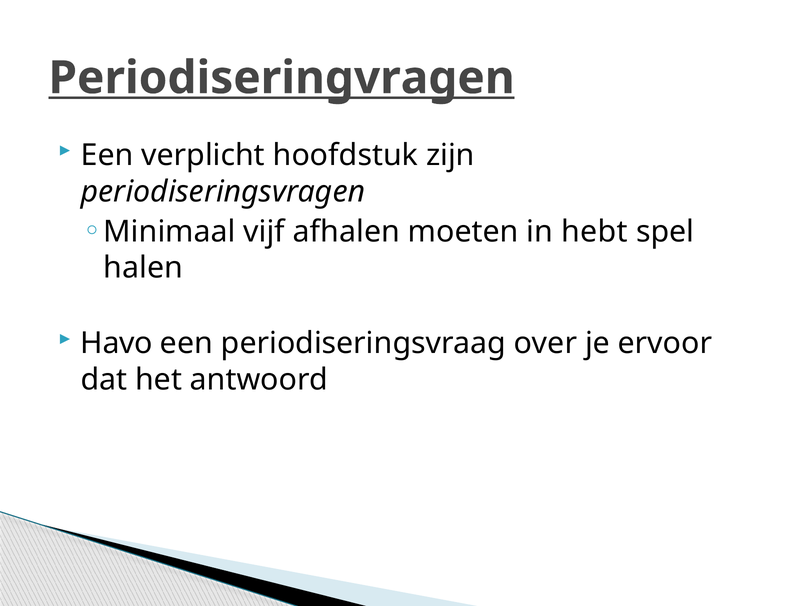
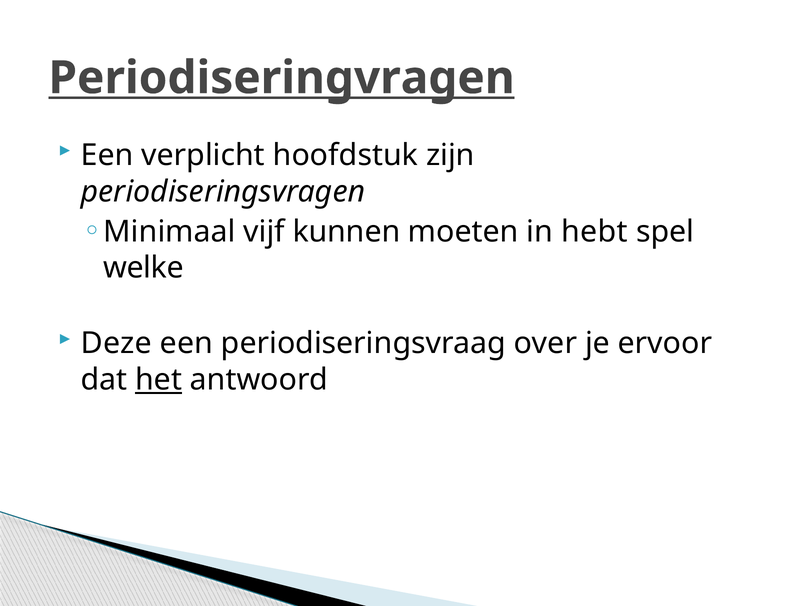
afhalen: afhalen -> kunnen (347, 232)
halen: halen -> welke (143, 268)
Havo: Havo -> Deze (116, 344)
het underline: none -> present (159, 380)
